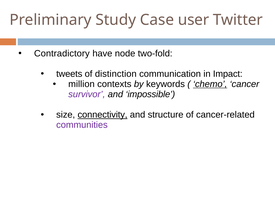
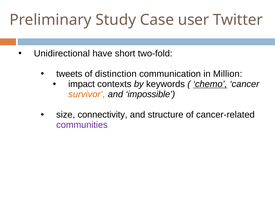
Contradictory: Contradictory -> Unidirectional (62, 54)
node: node -> short (125, 54)
Impact: Impact -> Million (228, 74)
million: million -> impact (82, 84)
survivor colour: purple -> orange (87, 94)
connectivity underline: present -> none (103, 115)
